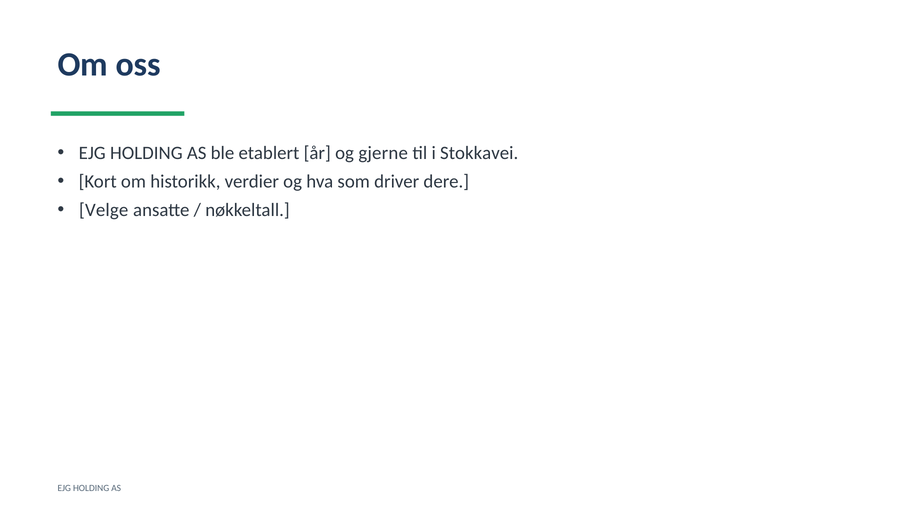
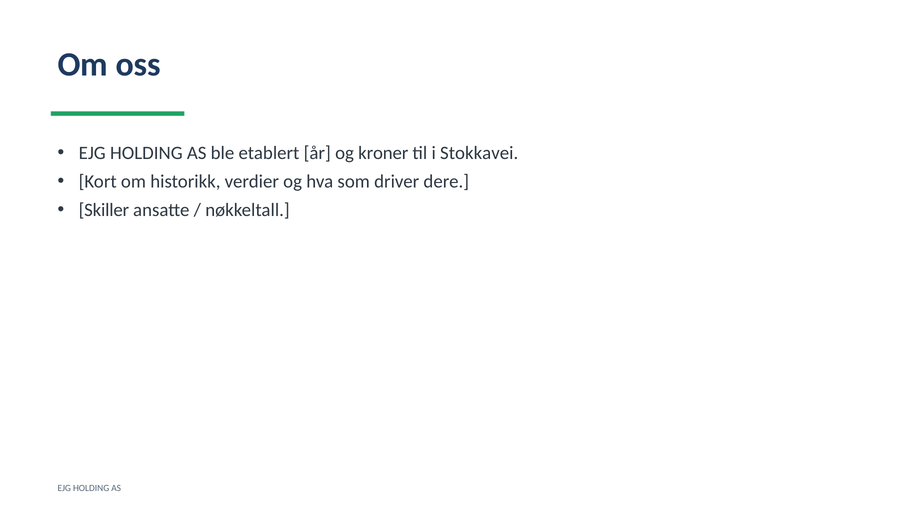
gjerne: gjerne -> kroner (383, 153)
Velge: Velge -> Skiller (104, 210)
